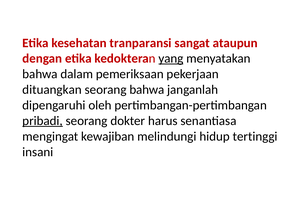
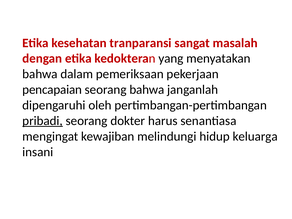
ataupun: ataupun -> masalah (235, 43)
yang underline: present -> none (171, 59)
dituangkan: dituangkan -> pencapaian (52, 90)
tertinggi: tertinggi -> keluarga (255, 136)
